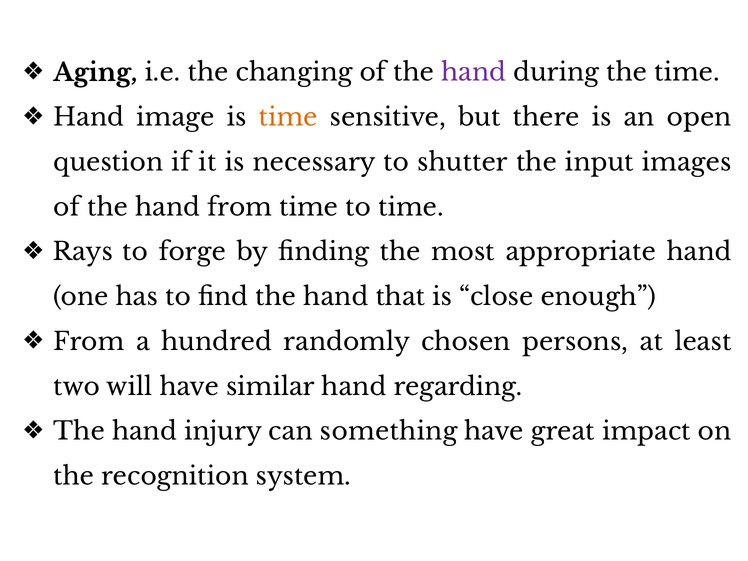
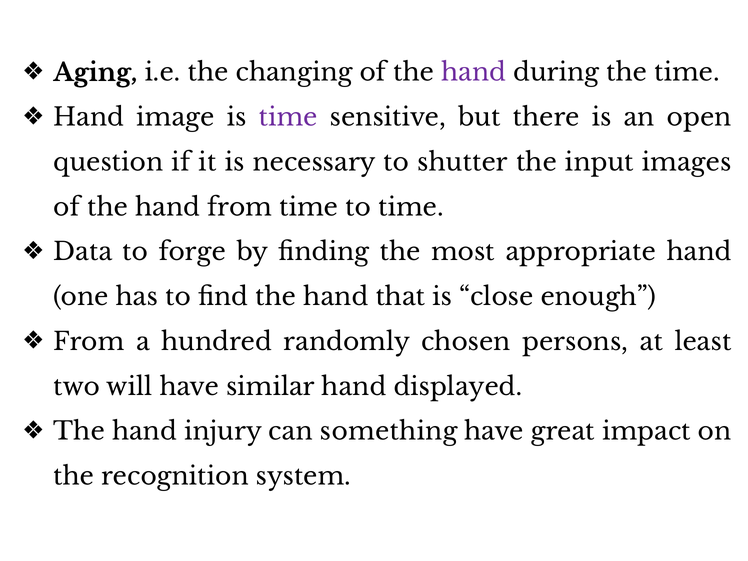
time colour: orange -> purple (288, 118)
Rays: Rays -> Data (83, 252)
regarding: regarding -> displayed (458, 387)
